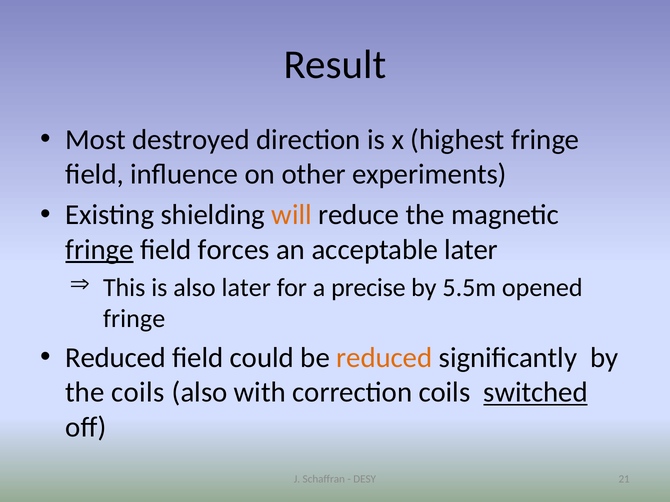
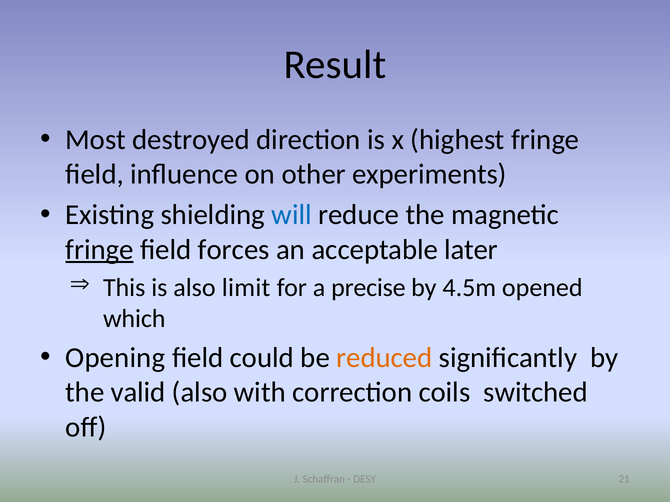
will colour: orange -> blue (292, 215)
also later: later -> limit (246, 288)
5.5m: 5.5m -> 4.5m (469, 288)
fringe: fringe -> which (134, 319)
Reduced: Reduced -> Opening (115, 358)
the coils: coils -> valid (138, 393)
switched underline: present -> none (536, 393)
